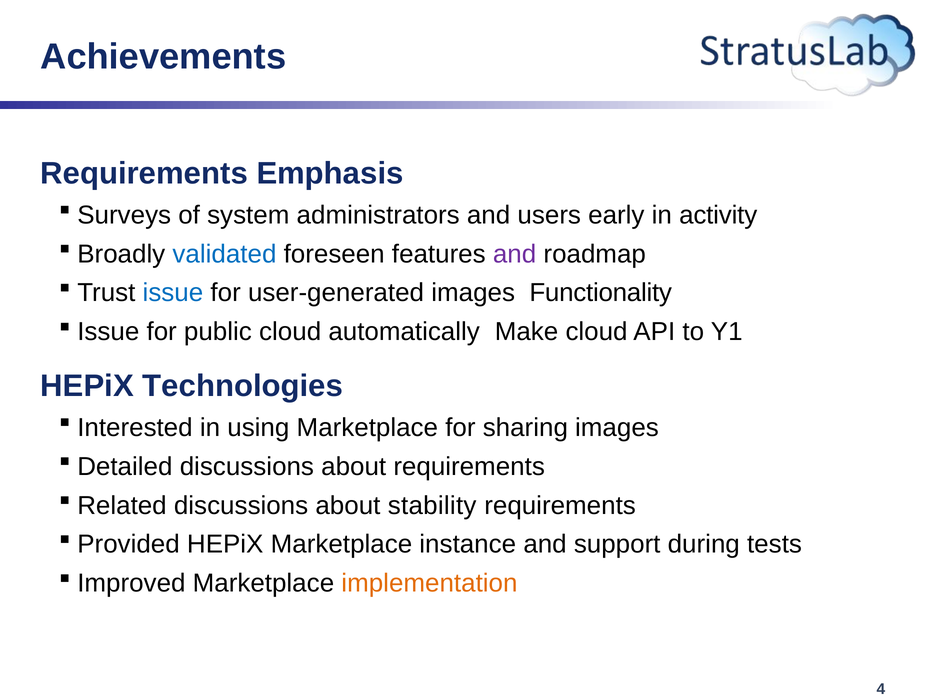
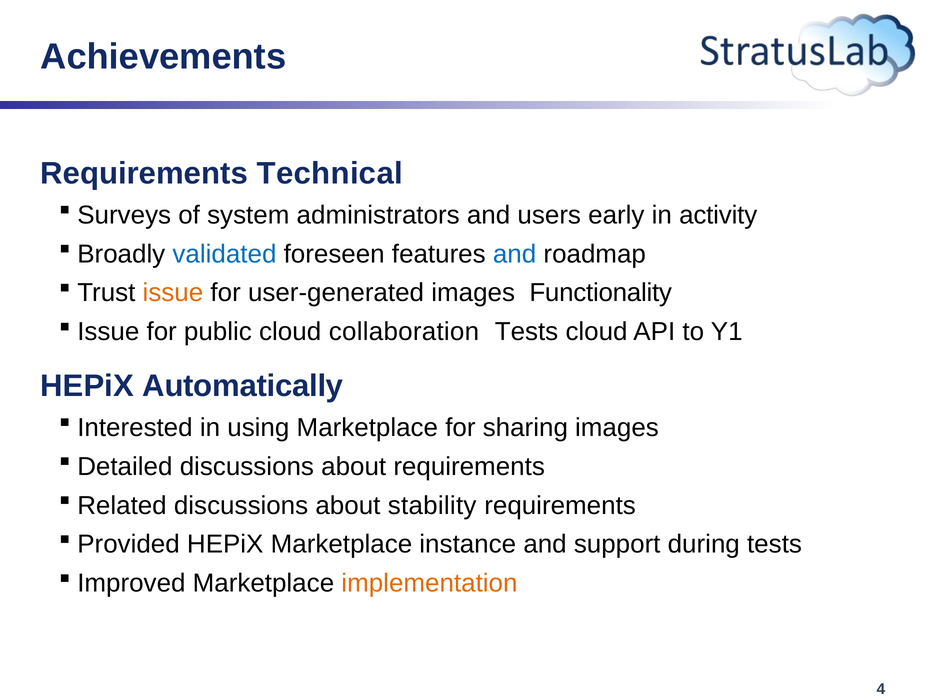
Emphasis: Emphasis -> Technical (330, 173)
and colour: purple -> blue (515, 254)
issue colour: blue -> orange (173, 293)
automatically: automatically -> collaboration (404, 332)
Make: Make -> Tests (527, 332)
Technologies: Technologies -> Automatically (243, 386)
